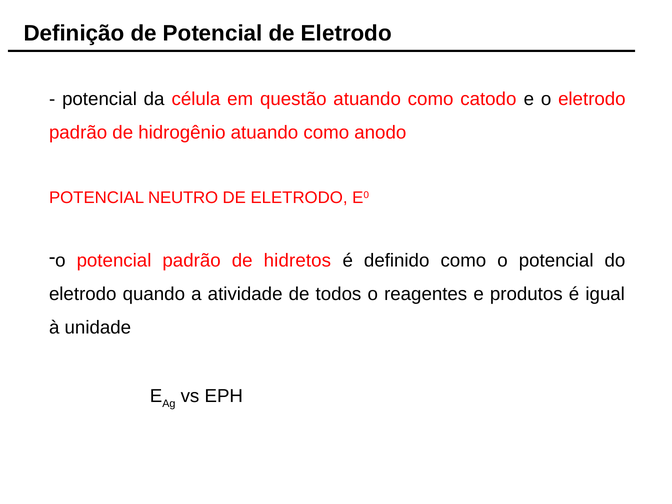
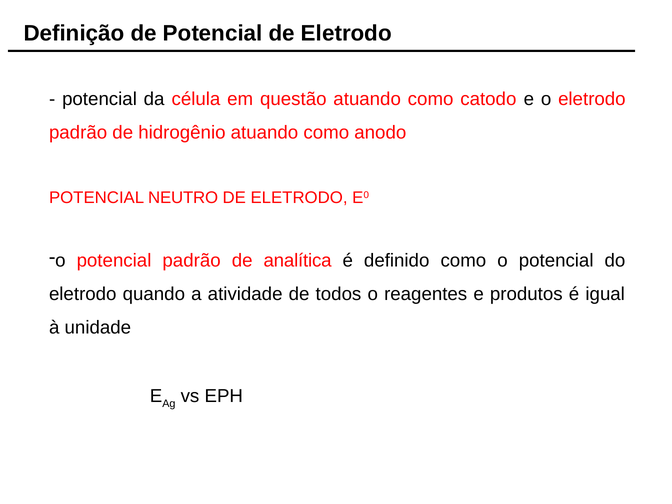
hidretos: hidretos -> analítica (298, 260)
